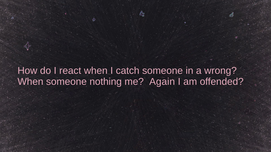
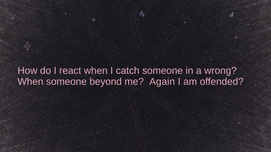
nothing: nothing -> beyond (106, 82)
